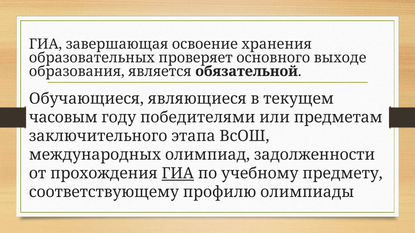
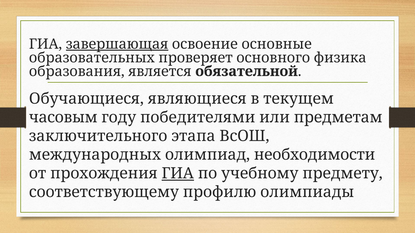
завершающая underline: none -> present (117, 44)
хранения: хранения -> основные (277, 44)
выходе: выходе -> физика (340, 58)
задолженности: задолженности -> необходимости (315, 155)
